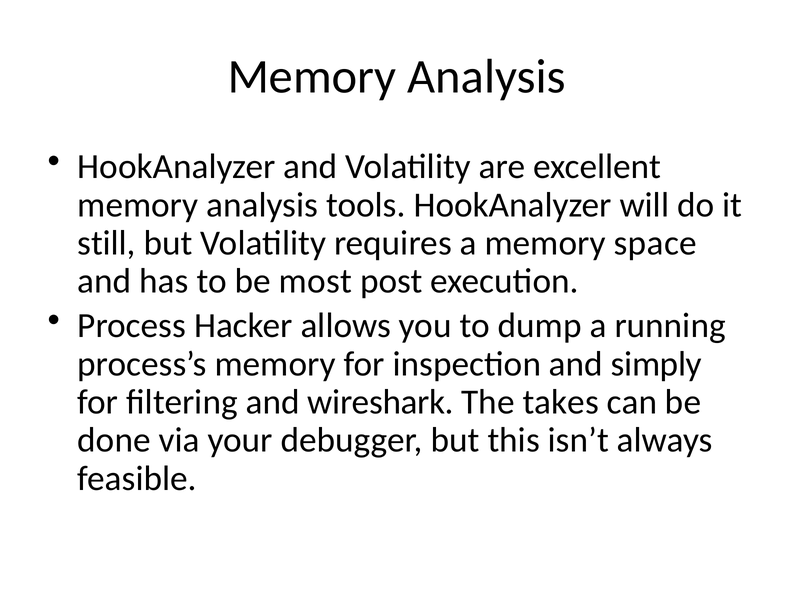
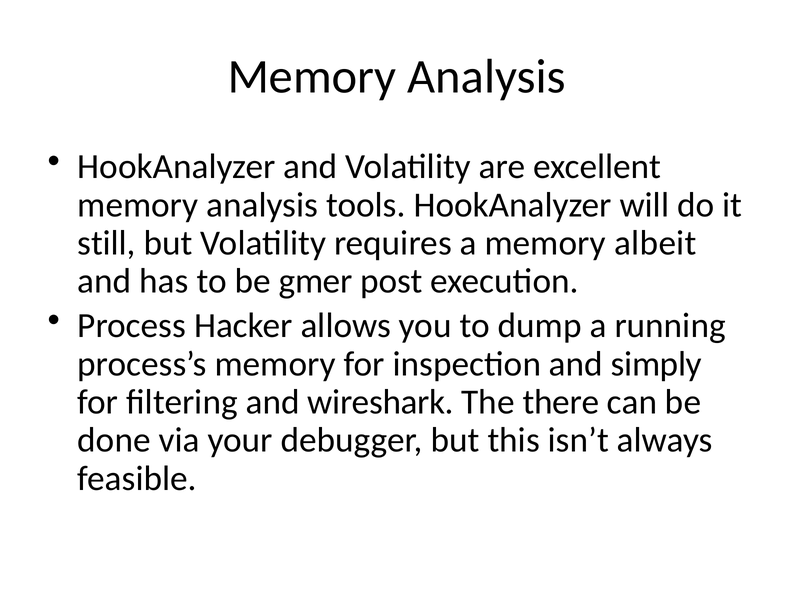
space: space -> albeit (655, 243)
most: most -> gmer (316, 281)
takes: takes -> there (561, 402)
